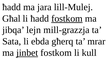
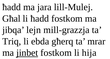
fostkom underline: present -> none (67, 19)
Sata: Sata -> Triq (12, 42)
kull: kull -> hija (89, 53)
